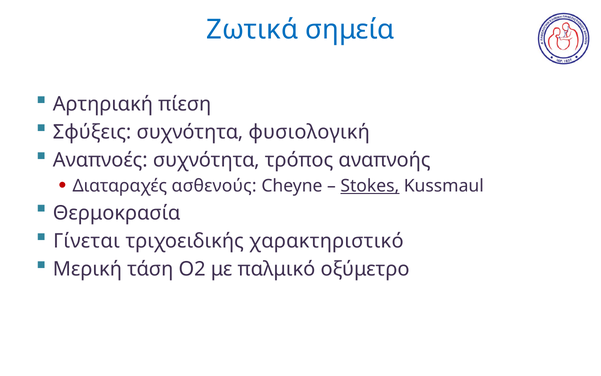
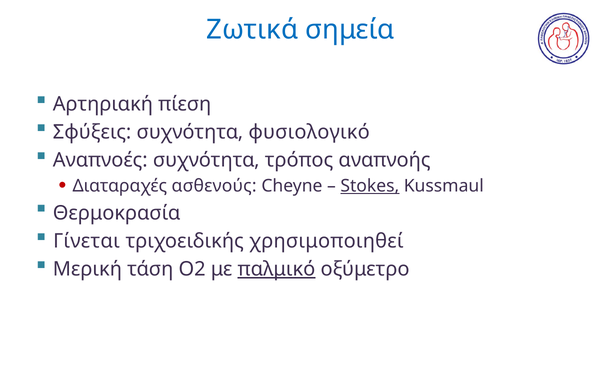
φυσιολογική: φυσιολογική -> φυσιολογικό (309, 132)
χαρακτηριστικό: χαρακτηριστικό -> χρησιμοποιηθεί (326, 241)
παλμικό underline: none -> present (276, 269)
